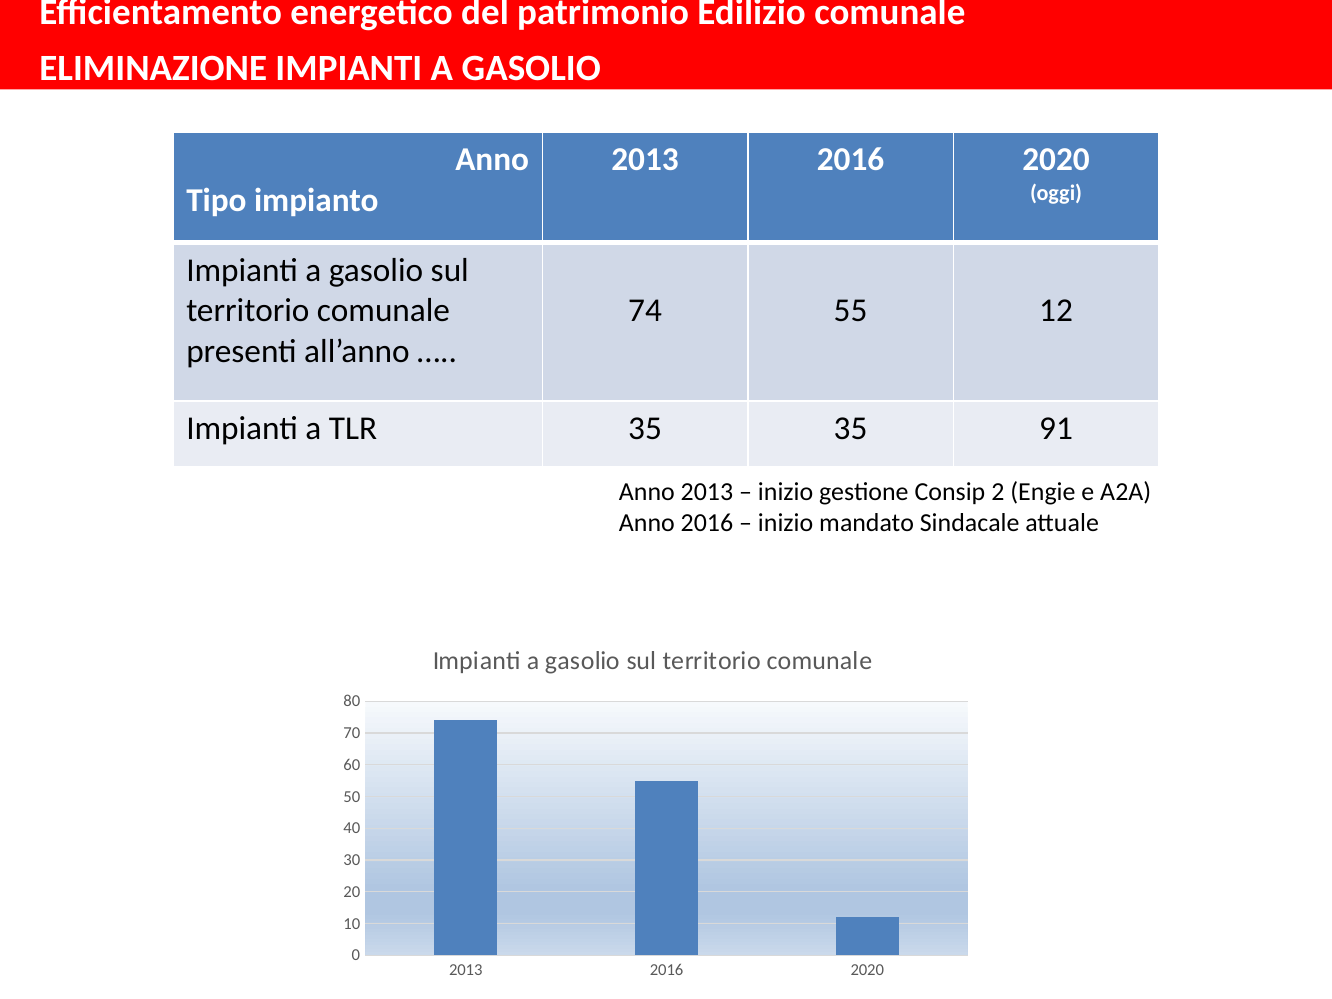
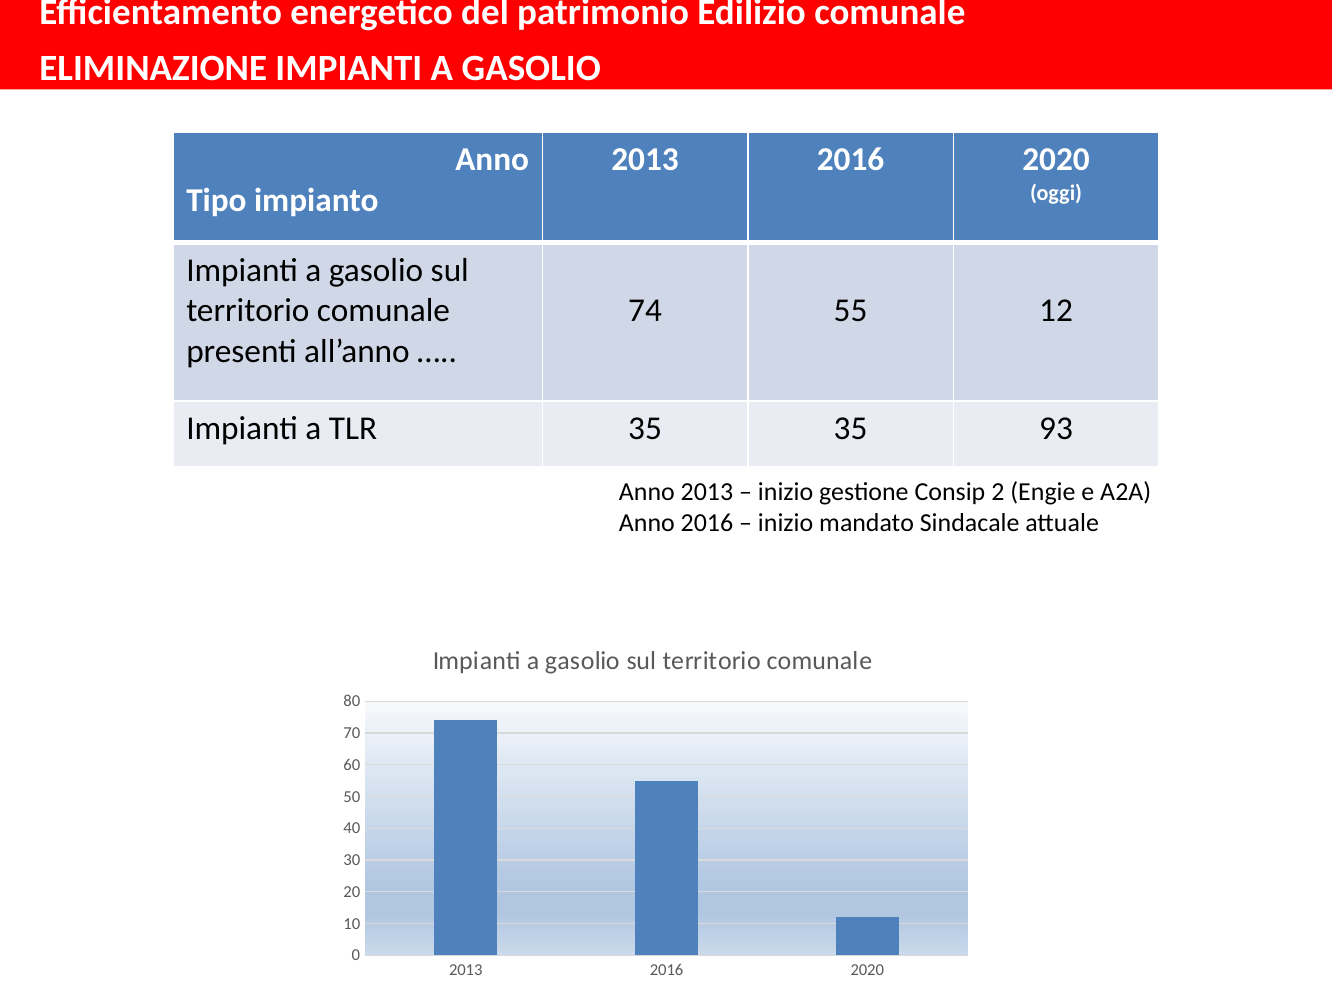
91: 91 -> 93 (1056, 428)
